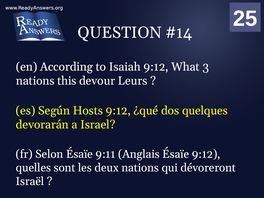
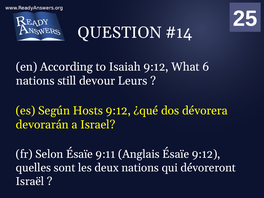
3: 3 -> 6 (206, 67)
this: this -> still (67, 81)
quelques: quelques -> dévorera (205, 111)
